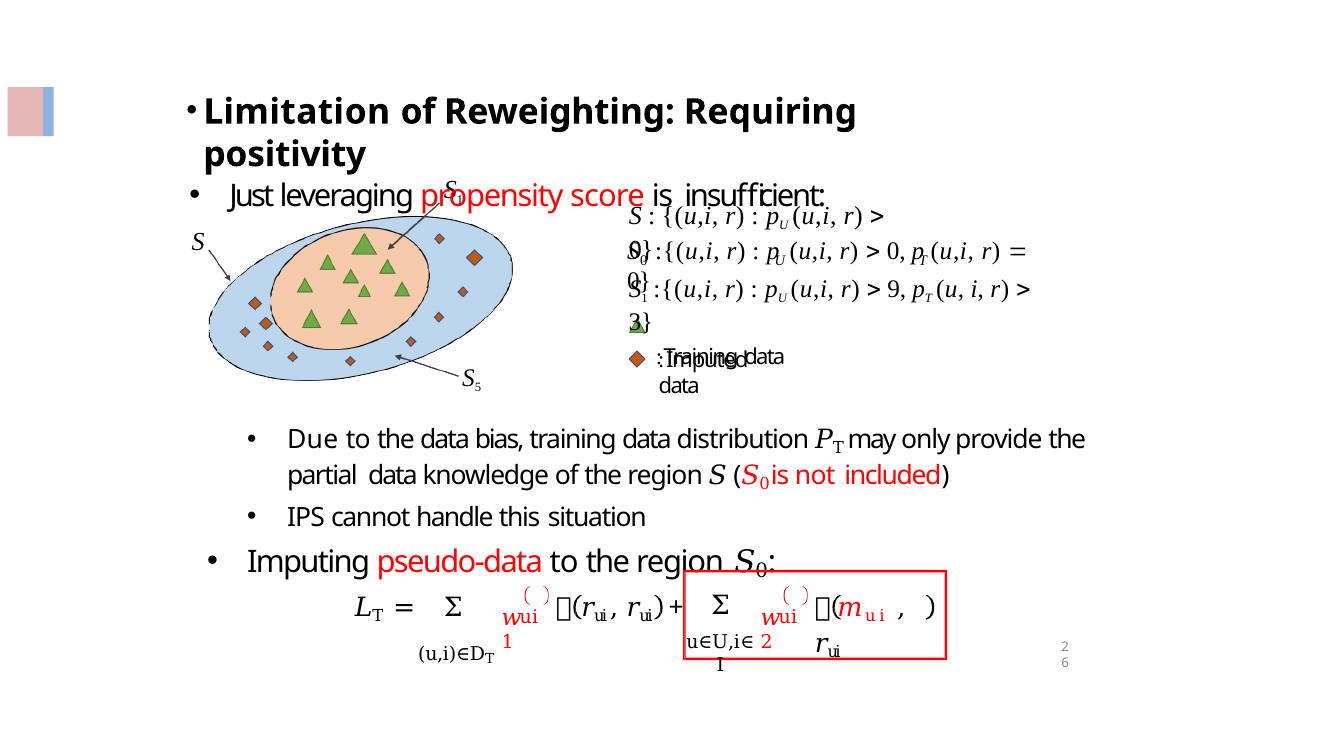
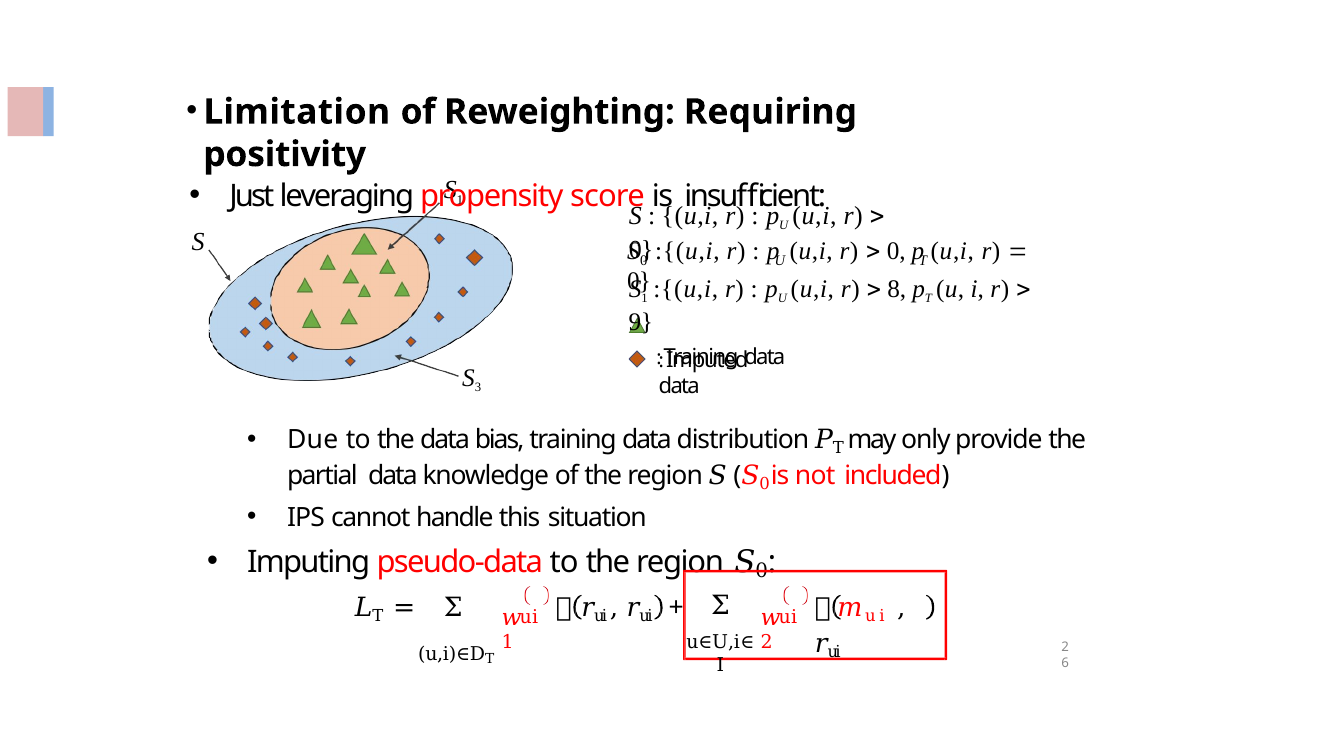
9: 9 -> 8 (897, 289)
3: 3 -> 9 (641, 322)
5: 5 -> 3 (478, 387)
